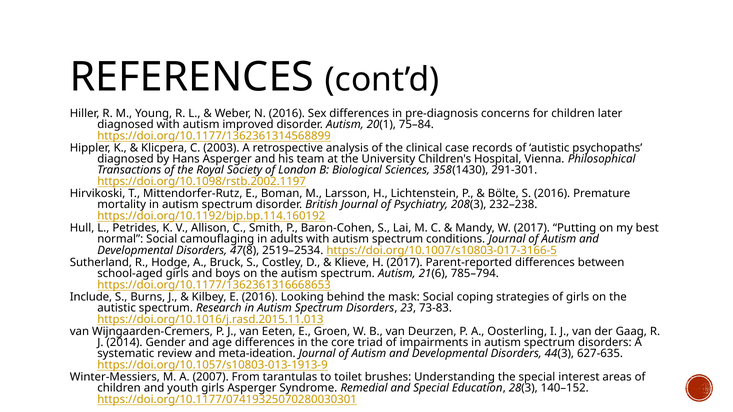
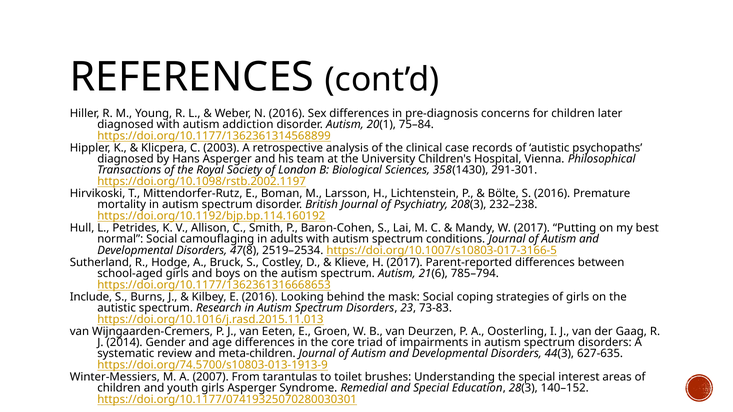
improved: improved -> addiction (248, 125)
meta-ideation: meta-ideation -> meta-children (257, 354)
https://doi.org/10.1057/s10803-013-1913-9: https://doi.org/10.1057/s10803-013-1913-9 -> https://doi.org/74.5700/s10803-013-1913-9 (212, 365)
